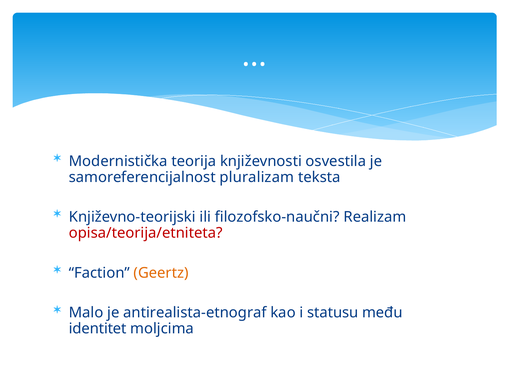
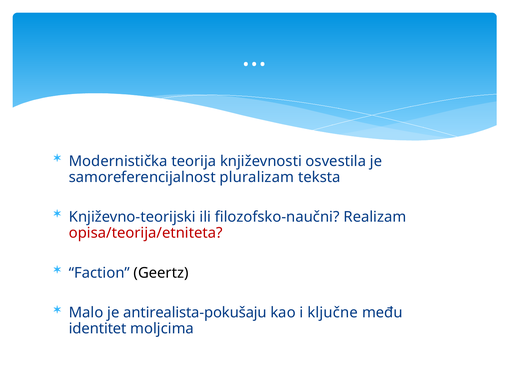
Geertz colour: orange -> black (161, 273)
antirealista-etnograf: antirealista-etnograf -> antirealista-pokušaju (195, 313)
statusu: statusu -> ključne (333, 313)
